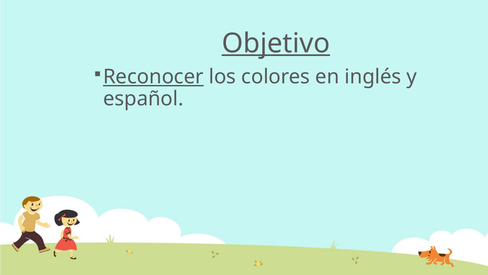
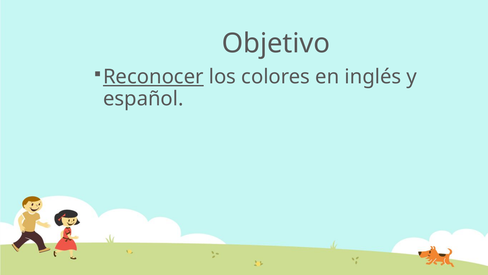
Objetivo underline: present -> none (276, 43)
